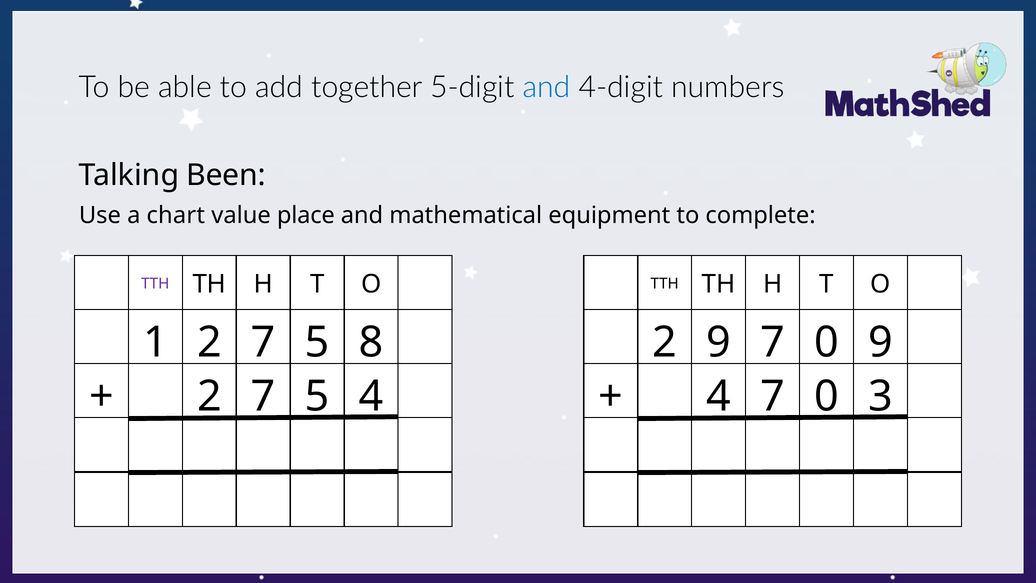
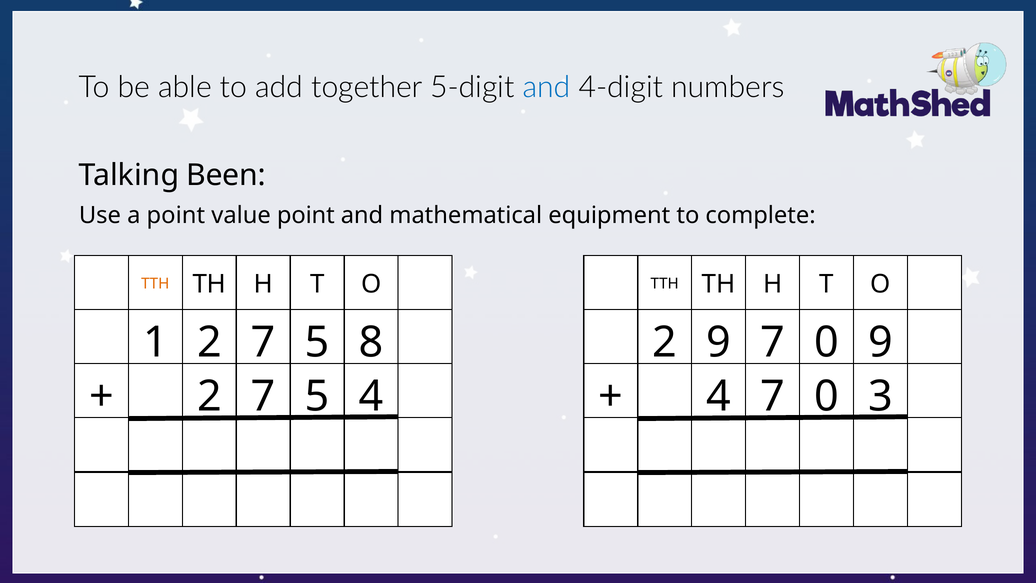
a chart: chart -> point (176, 215)
value place: place -> point (306, 215)
TTH colour: purple -> orange (155, 283)
